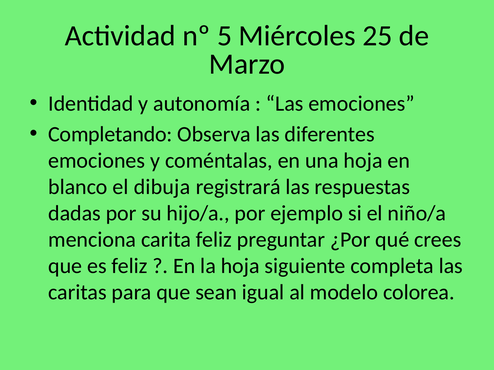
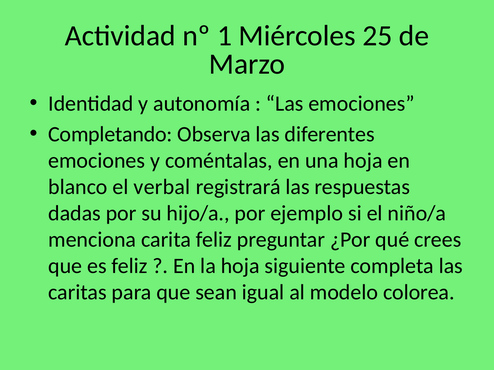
5: 5 -> 1 (224, 36)
dibuja: dibuja -> verbal (162, 187)
